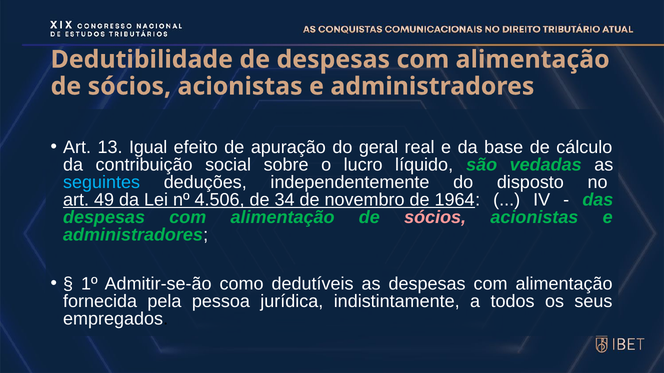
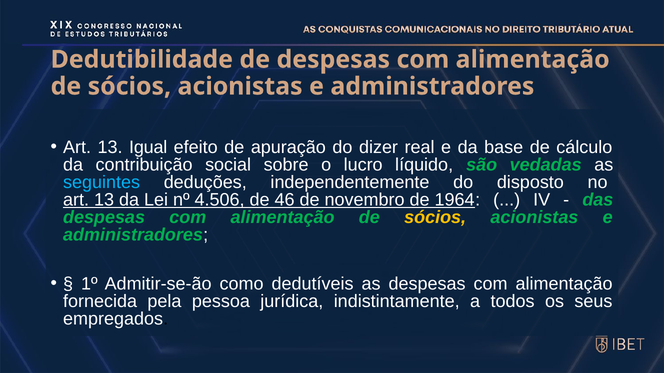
geral: geral -> dizer (379, 148)
49: 49 -> 13 (104, 200)
34: 34 -> 46 (285, 200)
sócios colour: pink -> yellow (435, 217)
